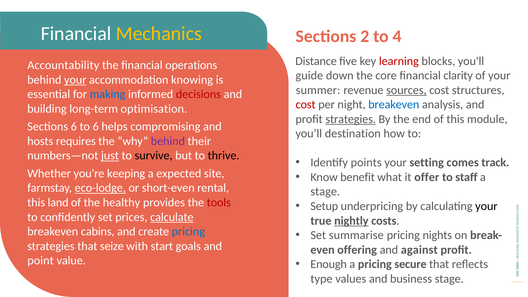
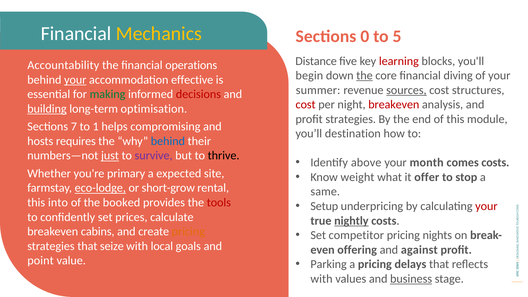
2: 2 -> 0 (365, 36)
4: 4 -> 5 (397, 36)
guide: guide -> begin (309, 76)
the underline: none -> present (365, 76)
clarity: clarity -> diving (458, 76)
knowing: knowing -> effective (192, 80)
making colour: blue -> green (108, 94)
breakeven colour: blue -> red (394, 105)
building underline: none -> present (47, 109)
strategies underline: present -> none (351, 119)
Sections 6: 6 -> 7 (74, 127)
to 6: 6 -> 1 (96, 127)
behind colour: purple -> blue (168, 141)
survive colour: black -> purple (154, 156)
points: points -> above (366, 163)
setting: setting -> month (427, 163)
comes track: track -> costs (495, 163)
keeping: keeping -> primary (126, 173)
benefit: benefit -> weight (357, 177)
staff: staff -> stop (466, 177)
short-even: short-even -> short-grow (168, 188)
stage: stage -> same (325, 192)
land: land -> into (58, 203)
healthy: healthy -> booked (122, 203)
your colour: black -> red (486, 206)
calculate underline: present -> none (172, 217)
pricing colour: blue -> orange (188, 232)
summarise: summarise -> competitor (356, 235)
start: start -> local (162, 246)
Enough: Enough -> Parking (329, 264)
secure: secure -> delays (410, 264)
type: type -> with (321, 279)
business underline: none -> present (411, 279)
